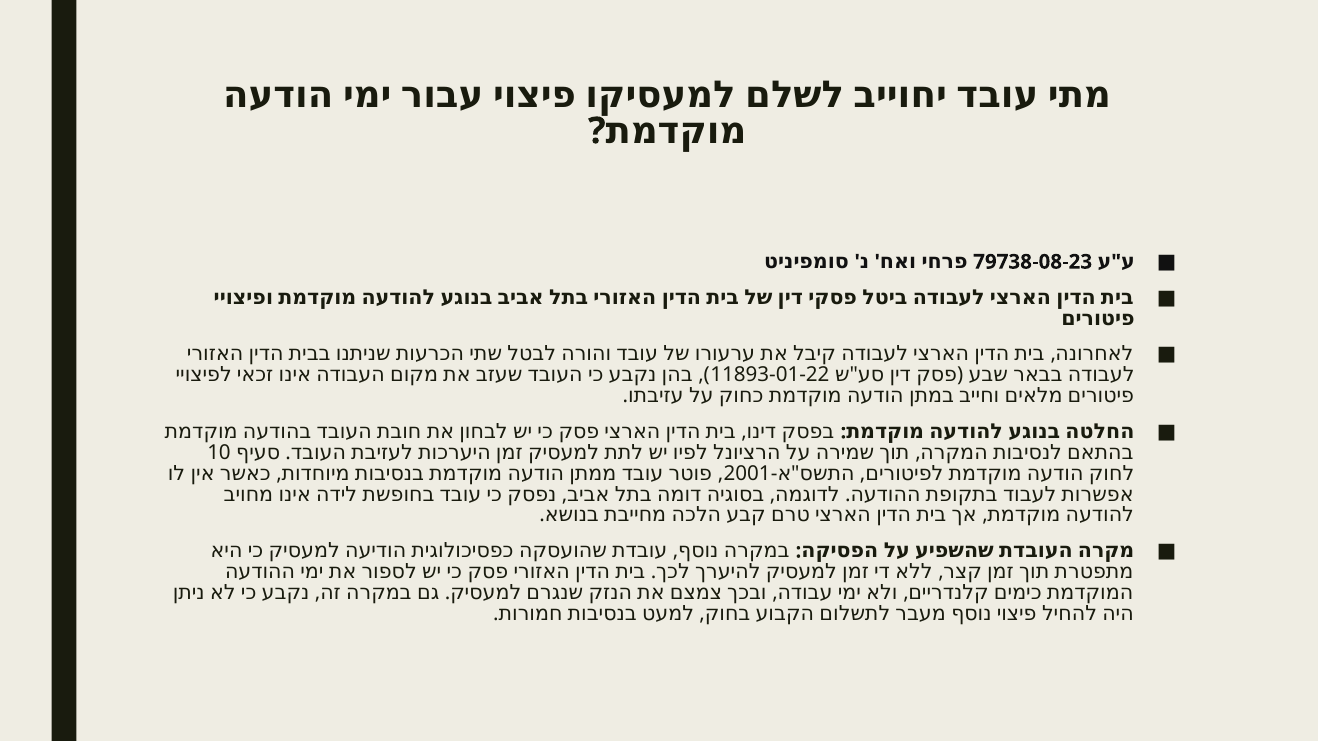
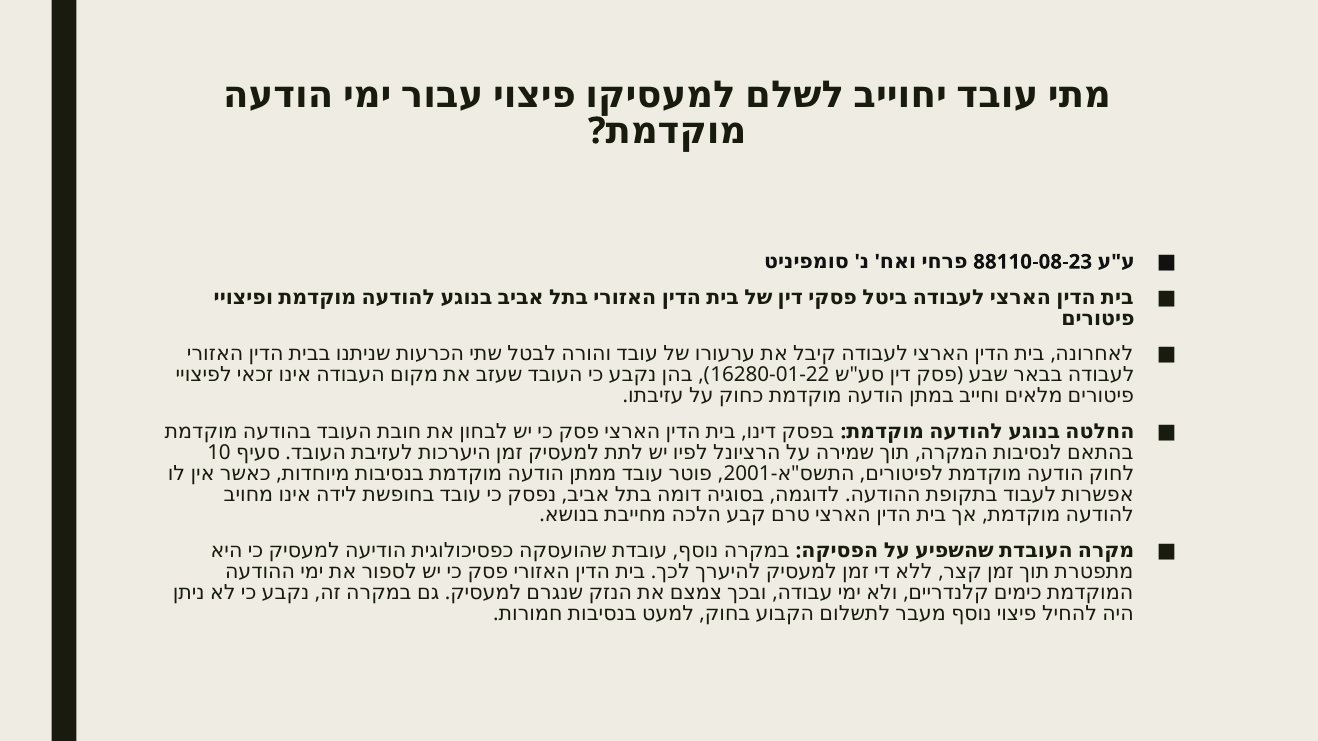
79738-08-23: 79738-08-23 -> 88110-08-23 (1033, 262)
11893-01-22: 11893-01-22 -> 16280-01-22 (770, 375)
